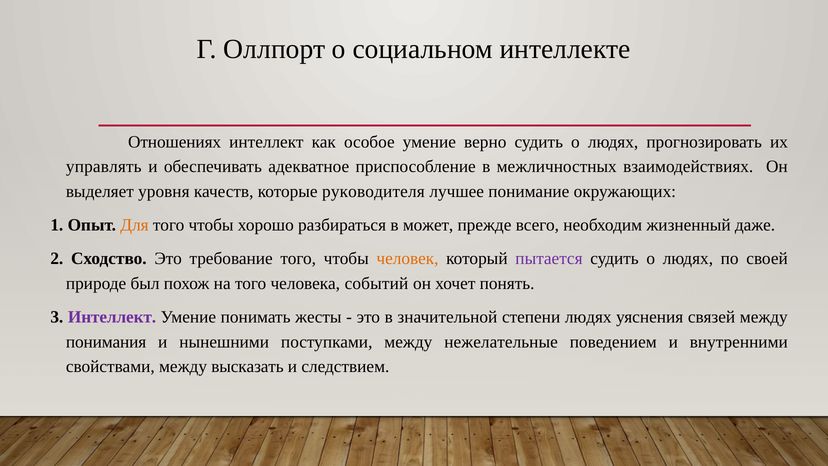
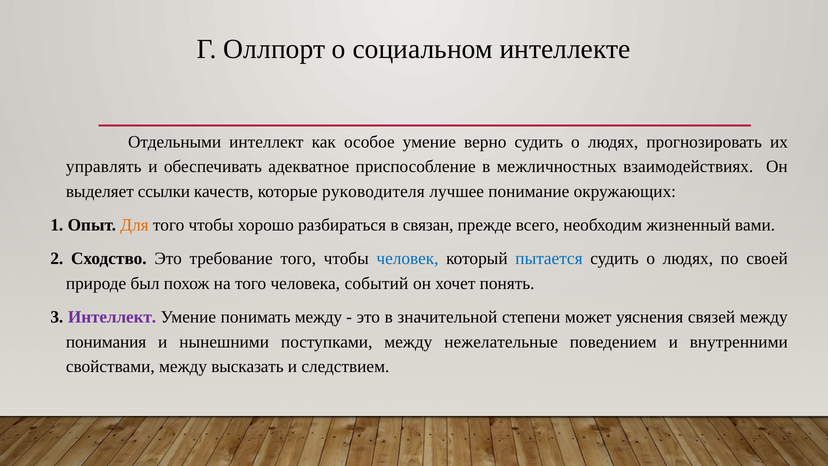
Отношениях: Отношениях -> Отдельными (175, 142)
уровня: уровня -> ссылки (164, 191)
может: может -> связан (428, 225)
даже: даже -> вами (755, 225)
человек colour: orange -> blue (407, 258)
пытается colour: purple -> blue (549, 258)
понимать жесты: жесты -> между (318, 317)
степени людях: людях -> может (588, 317)
